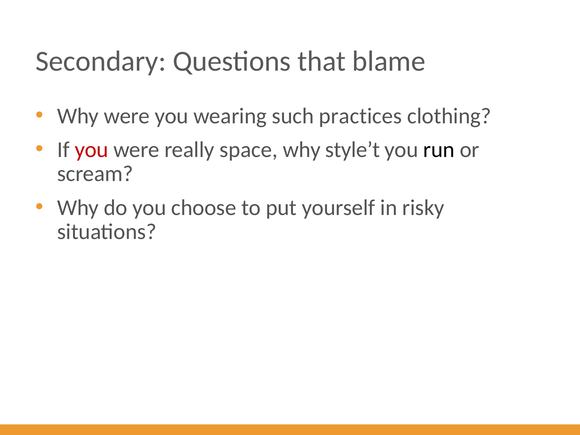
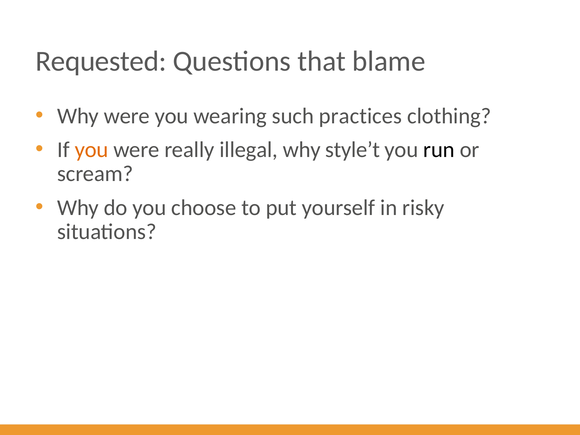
Secondary: Secondary -> Requested (101, 61)
you colour: red -> orange (92, 150)
space: space -> illegal (249, 150)
